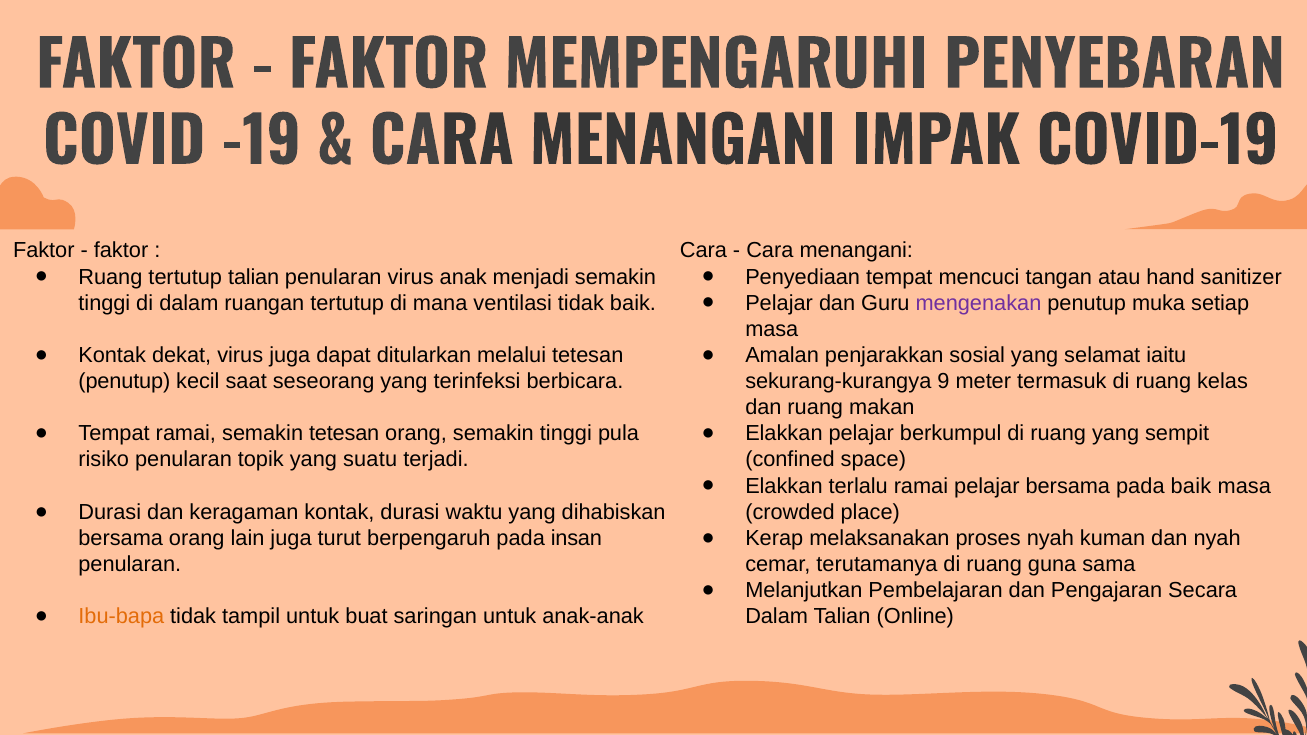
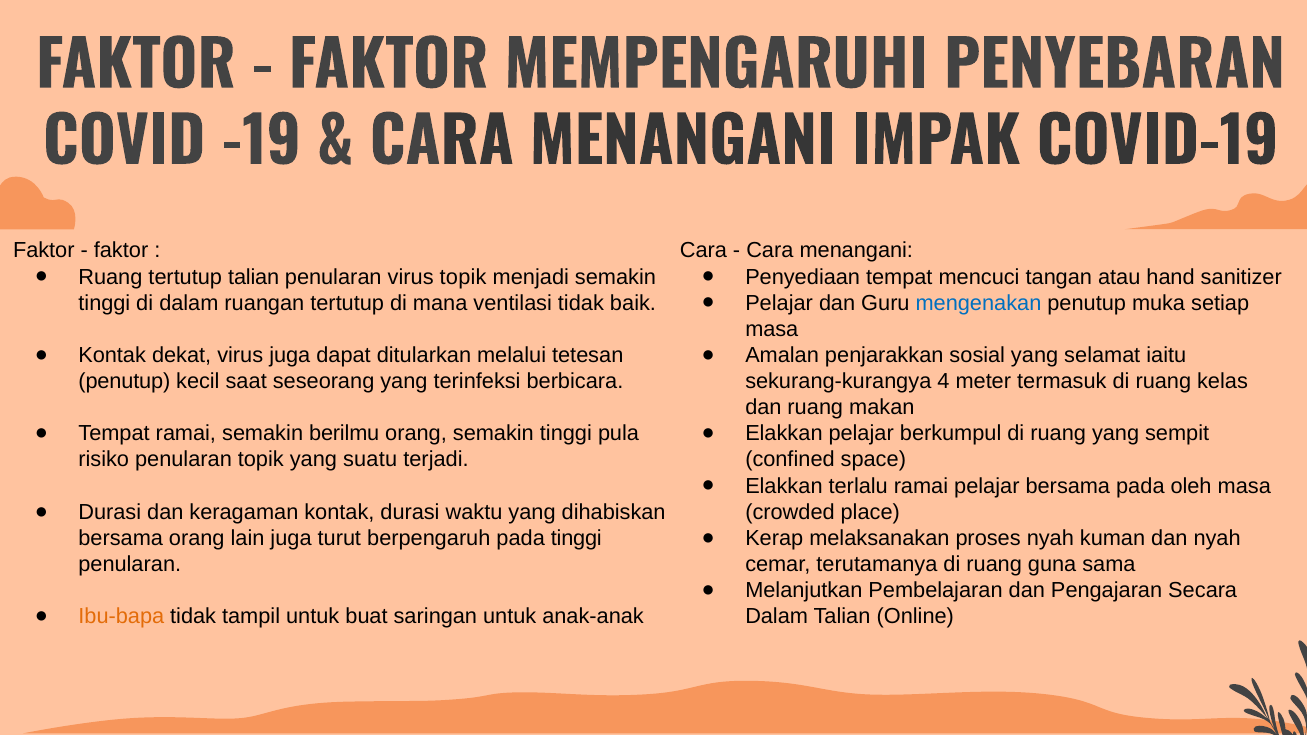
virus anak: anak -> topik (463, 277)
mengenakan colour: purple -> blue (978, 303)
9: 9 -> 4 (943, 381)
semakin tetesan: tetesan -> berilmu (344, 434)
pada baik: baik -> oleh (1191, 486)
pada insan: insan -> tinggi (576, 538)
